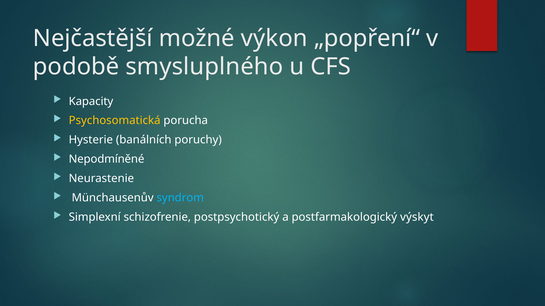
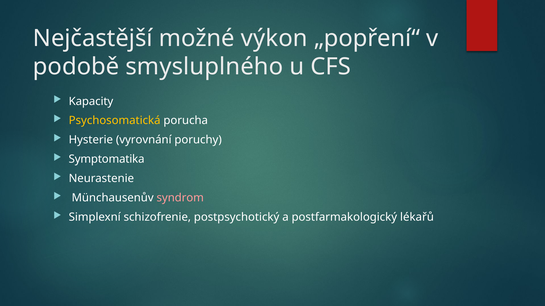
banálních: banálních -> vyrovnání (144, 140)
Nepodmíněné: Nepodmíněné -> Symptomatika (107, 159)
syndrom colour: light blue -> pink (180, 198)
výskyt: výskyt -> lékařů (417, 217)
